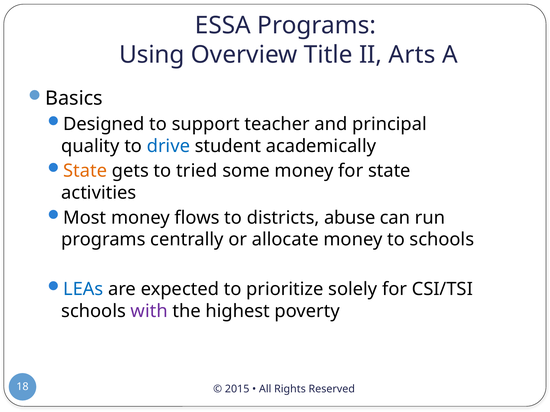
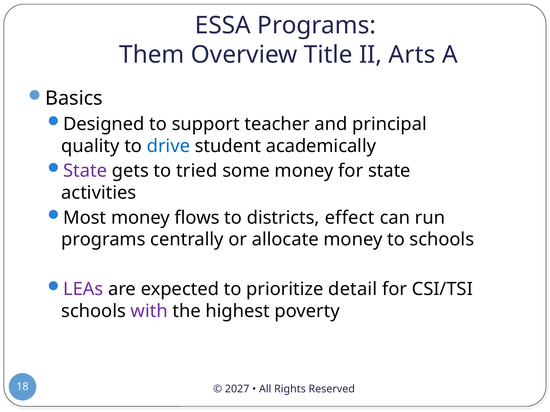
Using: Using -> Them (152, 55)
State colour: orange -> purple (85, 171)
abuse: abuse -> effect (350, 218)
LEAs colour: blue -> purple (83, 290)
solely: solely -> detail (353, 290)
2015: 2015 -> 2027 (237, 389)
